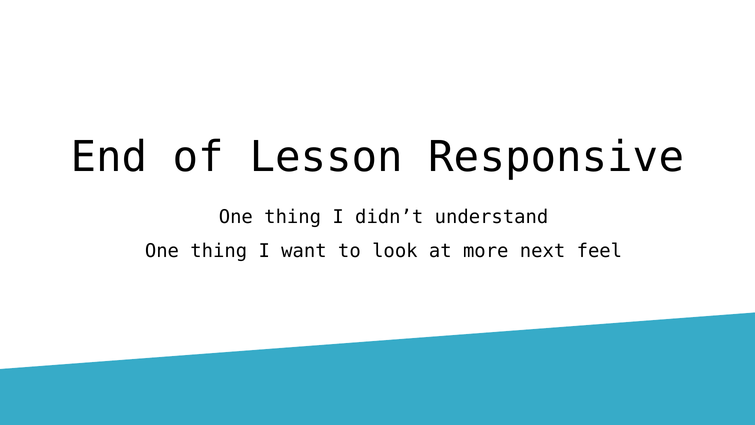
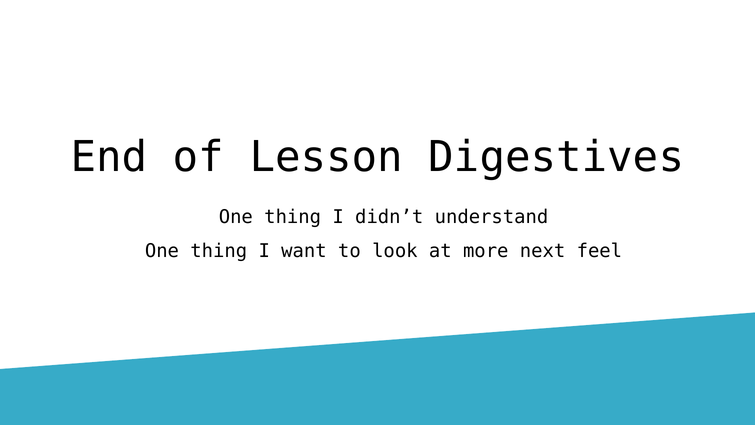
Responsive: Responsive -> Digestives (556, 157)
